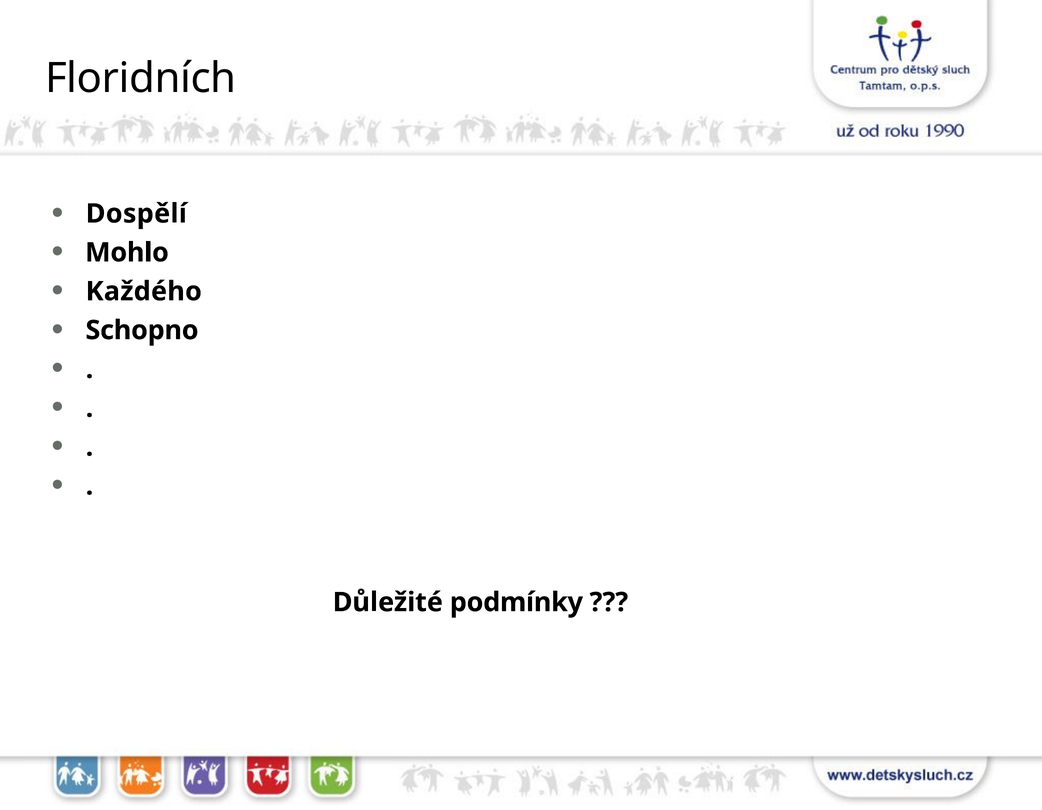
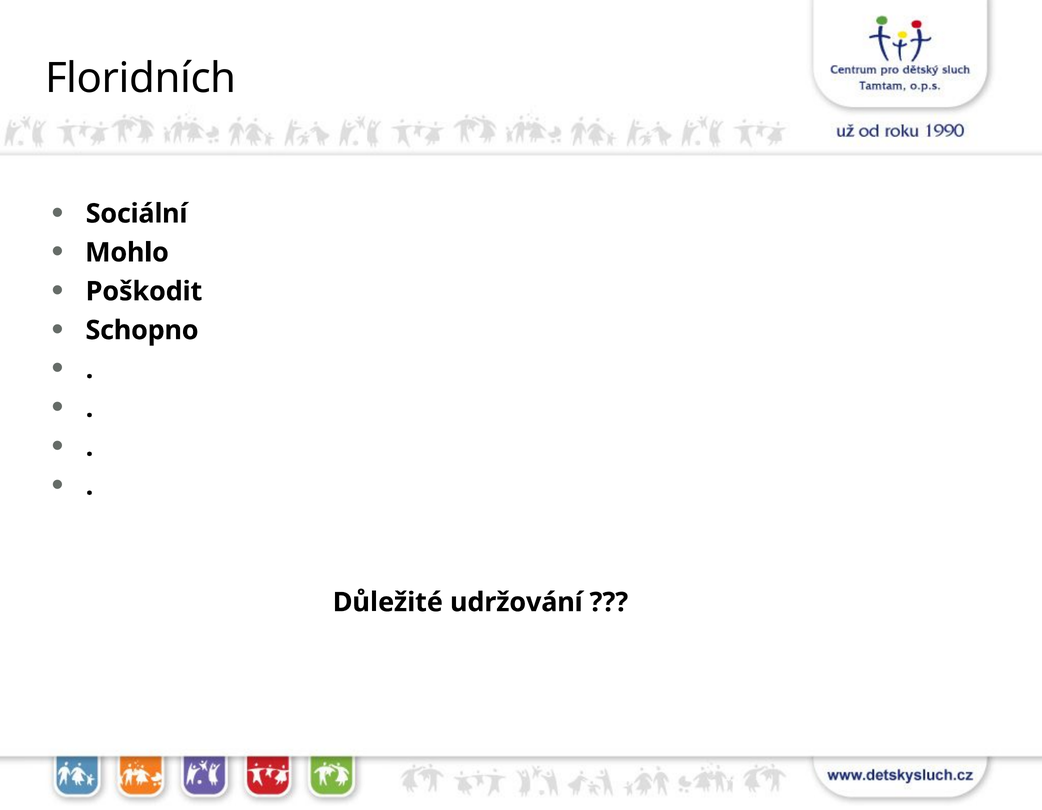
Dospělí: Dospělí -> Sociální (137, 214)
Každého: Každého -> Poškodit (144, 291)
podmínky: podmínky -> udržování (516, 602)
